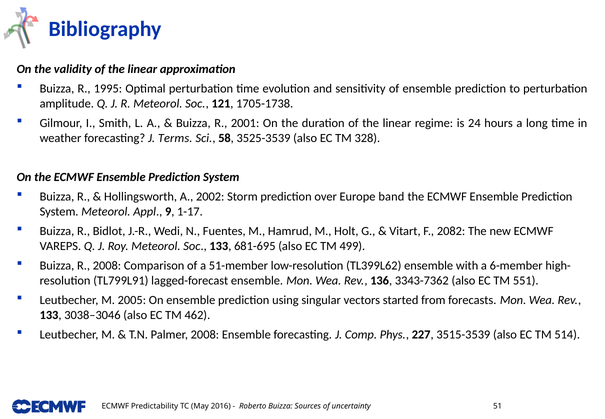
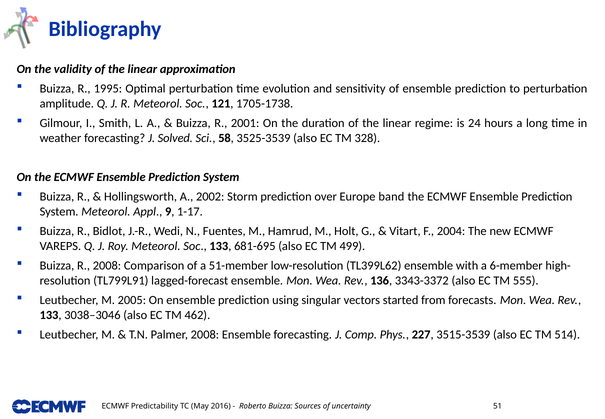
Terms: Terms -> Solved (175, 138)
2082: 2082 -> 2004 (451, 231)
3343-7362: 3343-7362 -> 3343-3372 (422, 281)
551: 551 -> 555 (526, 281)
